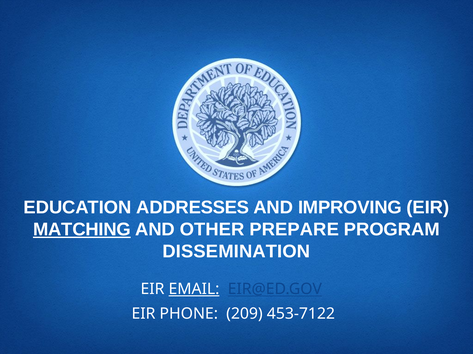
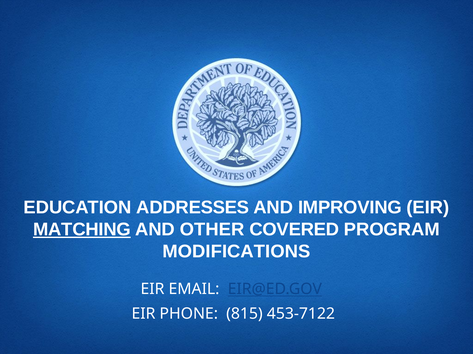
PREPARE: PREPARE -> COVERED (294, 230)
DISSEMINATION: DISSEMINATION -> MODIFICATIONS (236, 252)
EMAIL underline: present -> none (194, 290)
209: 209 -> 815 (244, 314)
